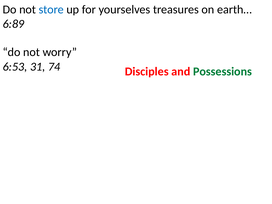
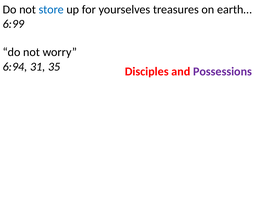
6:89: 6:89 -> 6:99 (13, 24)
6:53: 6:53 -> 6:94 (15, 67)
74: 74 -> 35 (54, 67)
Possessions colour: green -> purple (223, 72)
